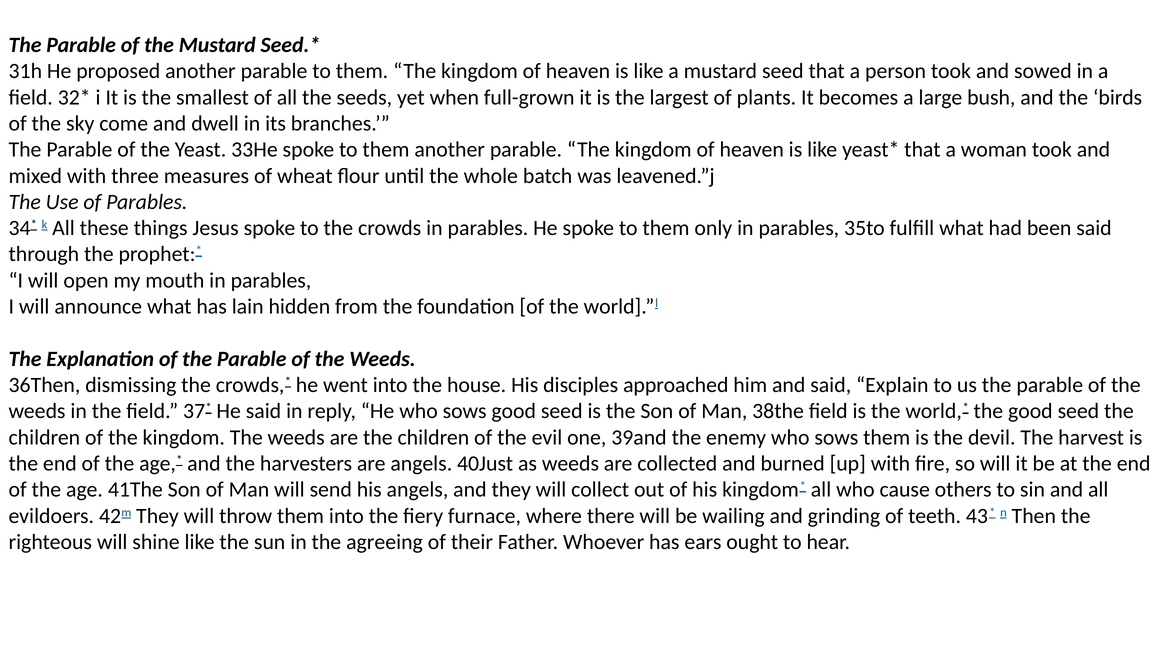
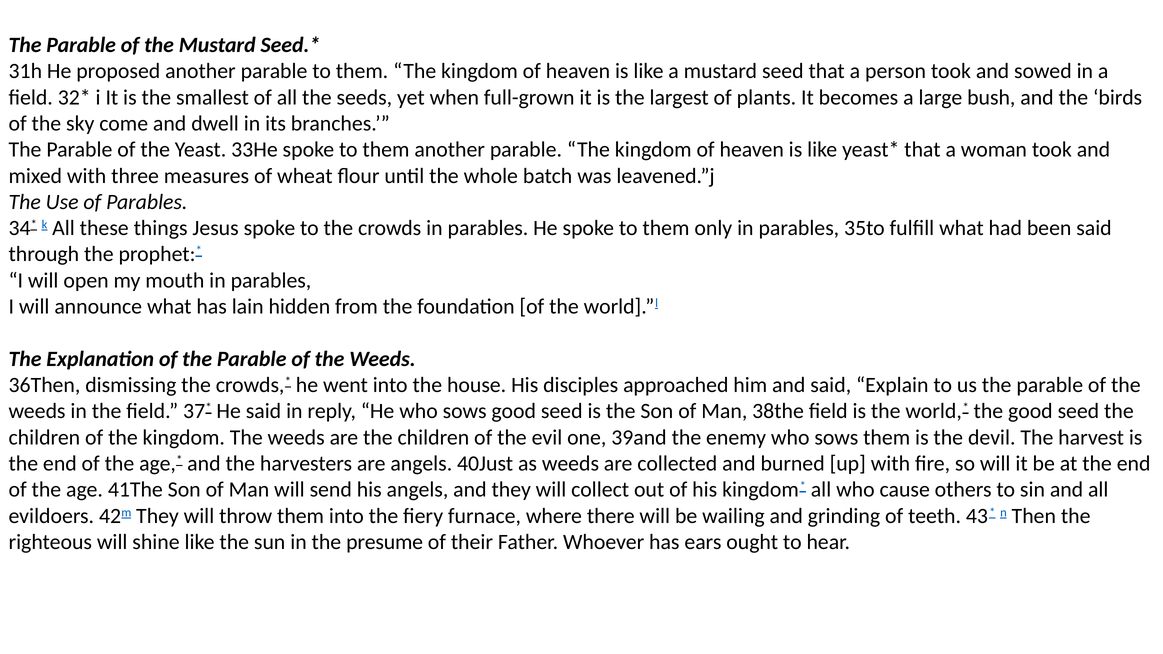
agreeing: agreeing -> presume (385, 542)
